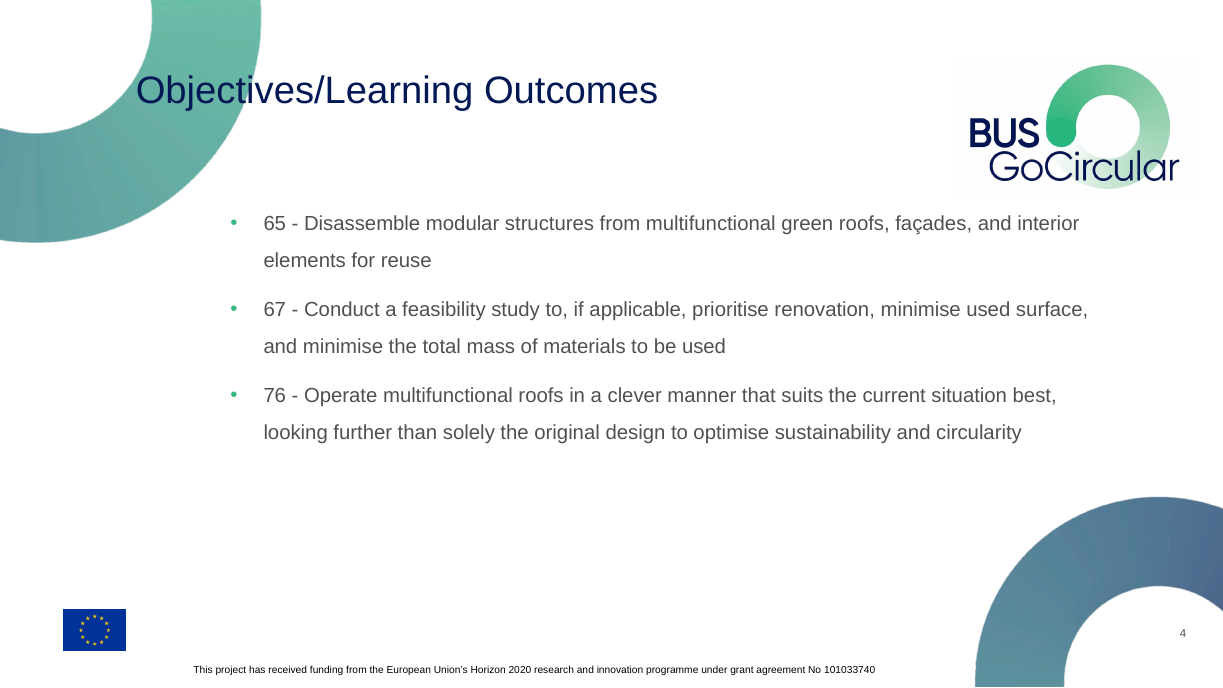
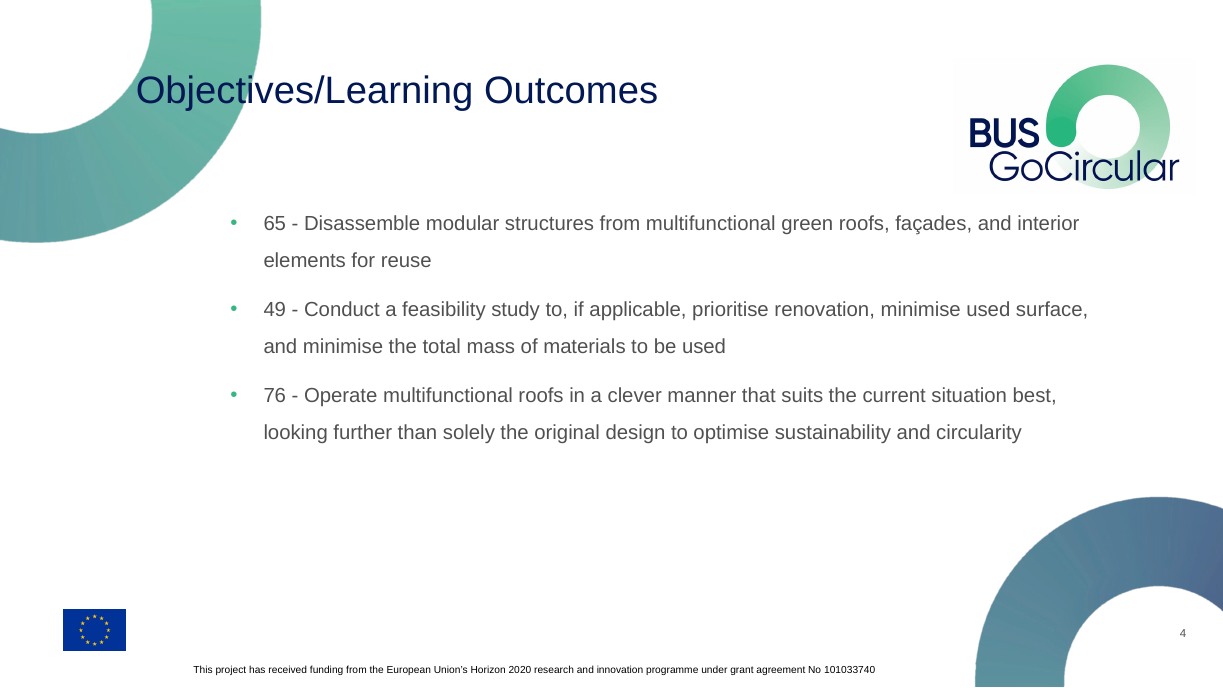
67: 67 -> 49 (275, 310)
